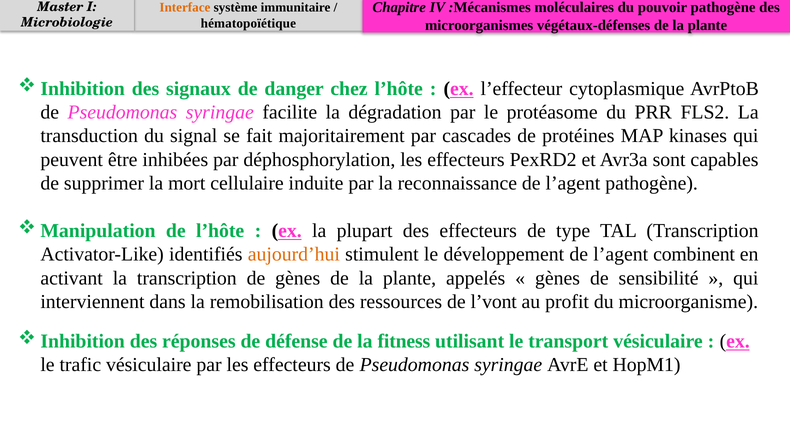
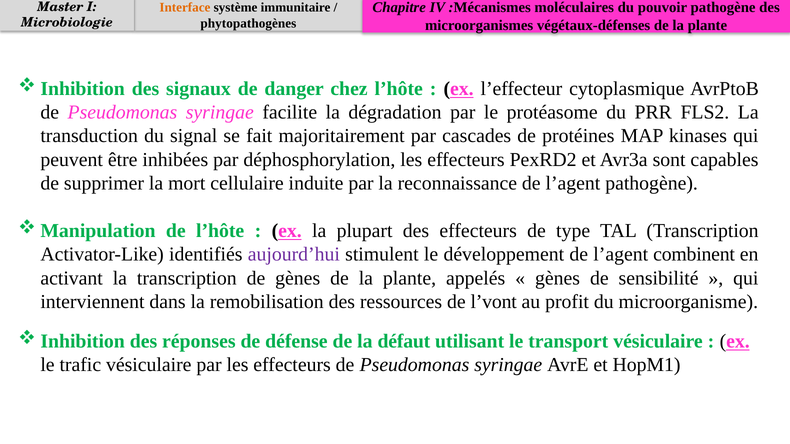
hématopoïétique: hématopoïétique -> phytopathogènes (248, 23)
aujourd’hui colour: orange -> purple (294, 255)
fitness: fitness -> défaut (404, 341)
